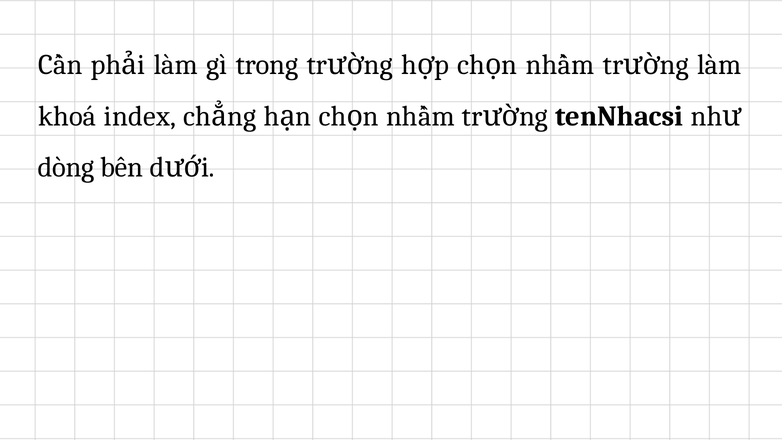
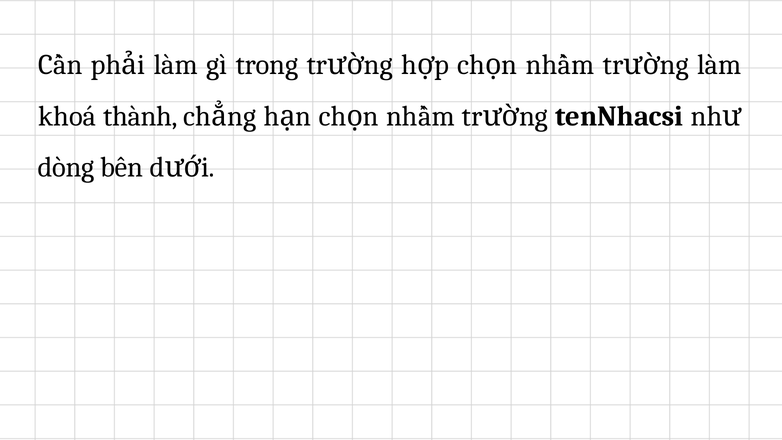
index: index -> thành (140, 116)
